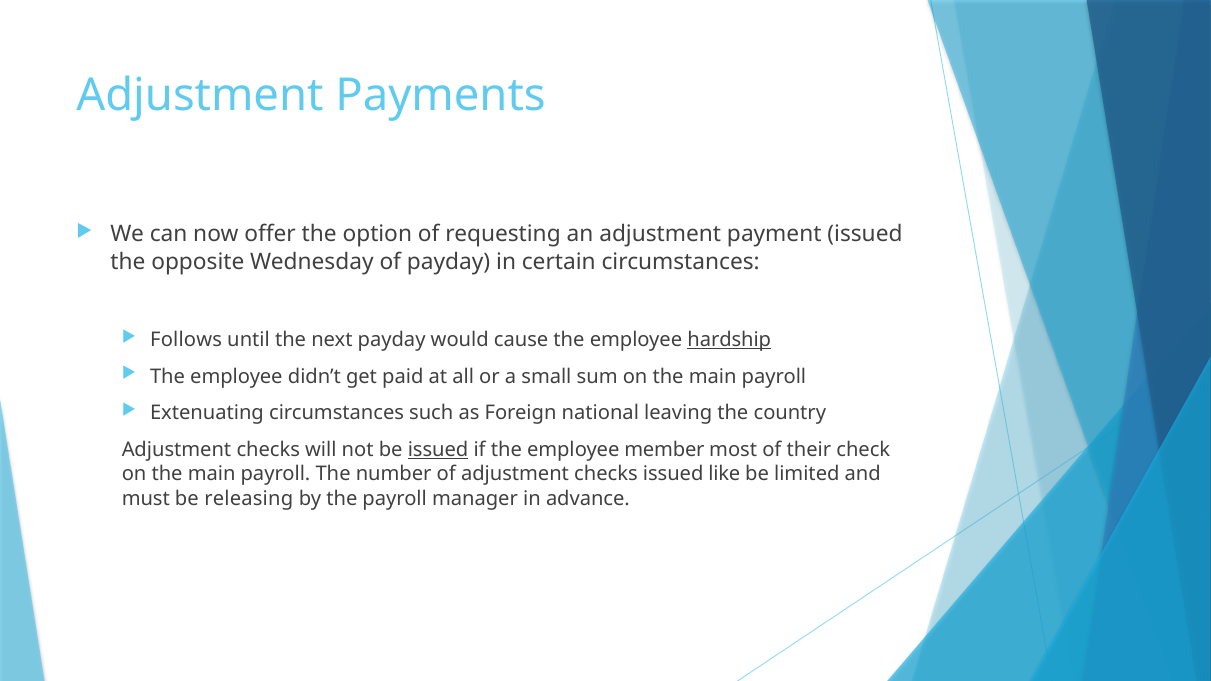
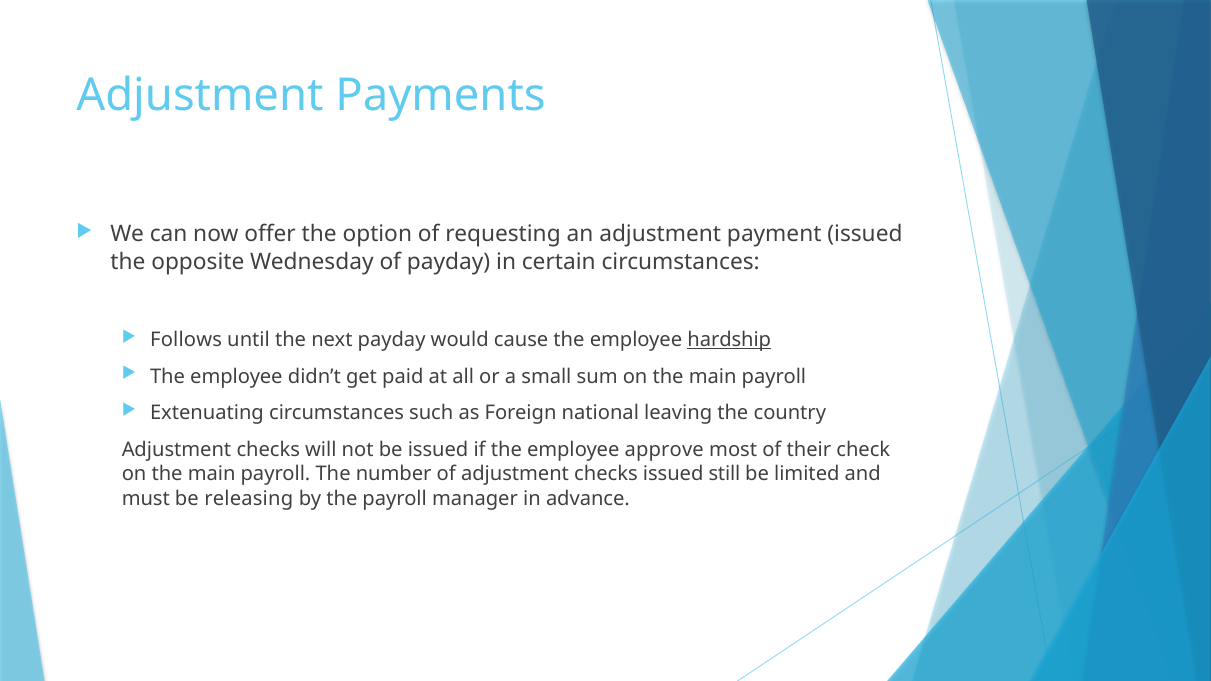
issued underline: present -> none (438, 450)
member: member -> approve (664, 450)
like: like -> still (724, 474)
